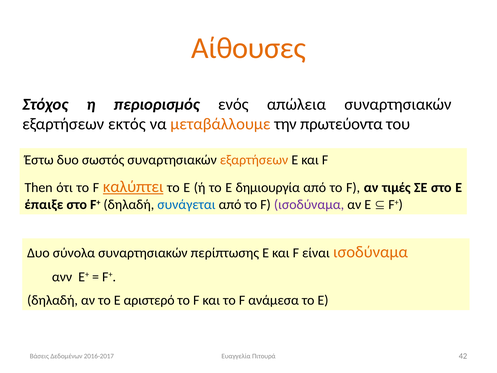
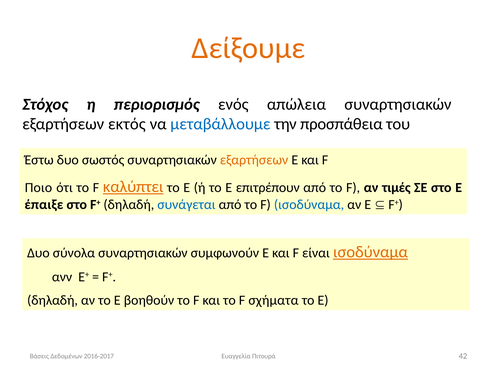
Αίθουσες: Αίθουσες -> Δείξουμε (248, 48)
μεταβάλλουμε colour: orange -> blue (220, 124)
πρωτεύοντα: πρωτεύοντα -> προσπάθεια (341, 124)
Then: Then -> Ποιο (38, 187)
δημιουργία: δημιουργία -> επιτρέπουν (268, 187)
ισοδύναμα colour: purple -> blue (309, 204)
περίπτωσης: περίπτωσης -> συμφωνούν (225, 253)
ισοδύναμα underline: none -> present (370, 252)
αριστερό: αριστερό -> βοηθούν (149, 300)
ανάμεσα: ανάμεσα -> σχήματα (273, 300)
